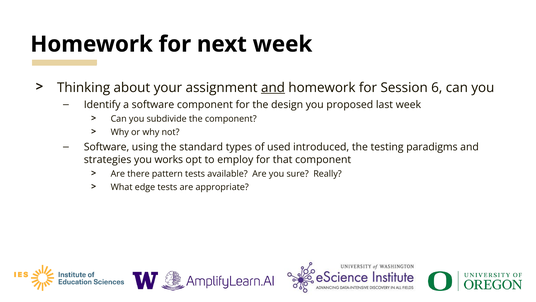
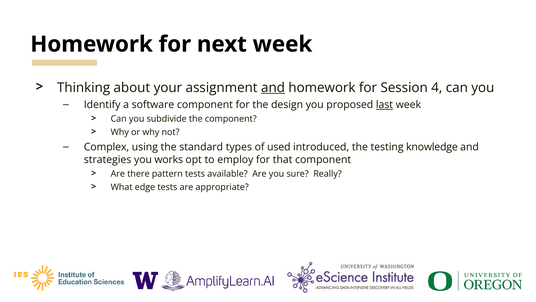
6: 6 -> 4 (437, 87)
last underline: none -> present (384, 105)
Software: Software -> Complex (107, 147)
paradigms: paradigms -> knowledge (432, 147)
